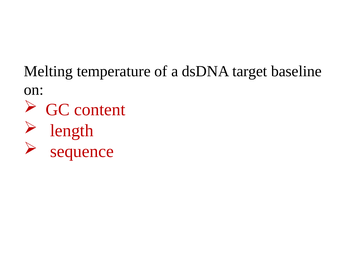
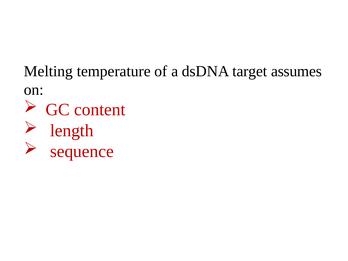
baseline: baseline -> assumes (296, 71)
